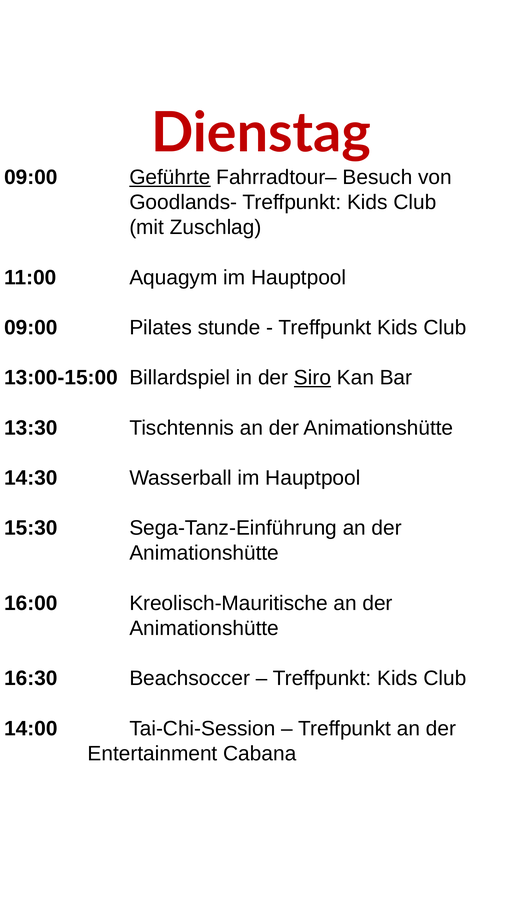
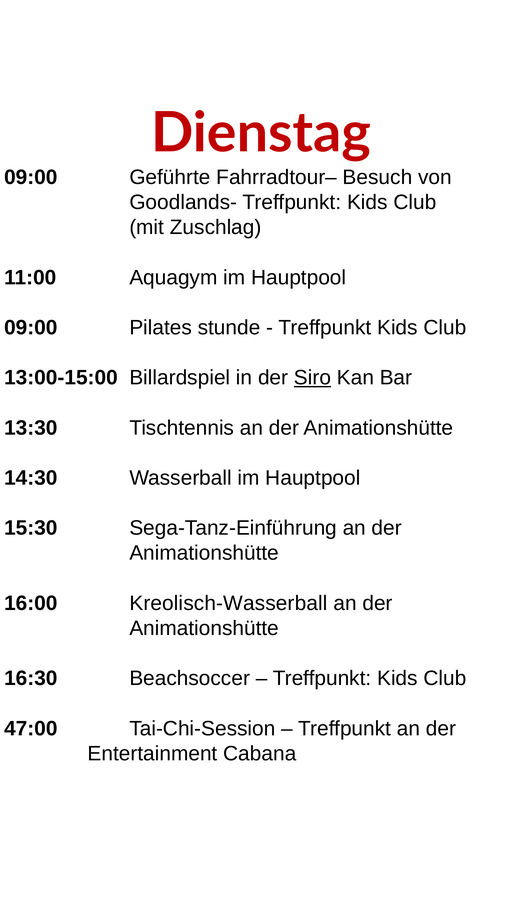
Geführte underline: present -> none (170, 177)
Kreolisch-Mauritische: Kreolisch-Mauritische -> Kreolisch-Wasserball (228, 603)
14:00: 14:00 -> 47:00 (31, 729)
